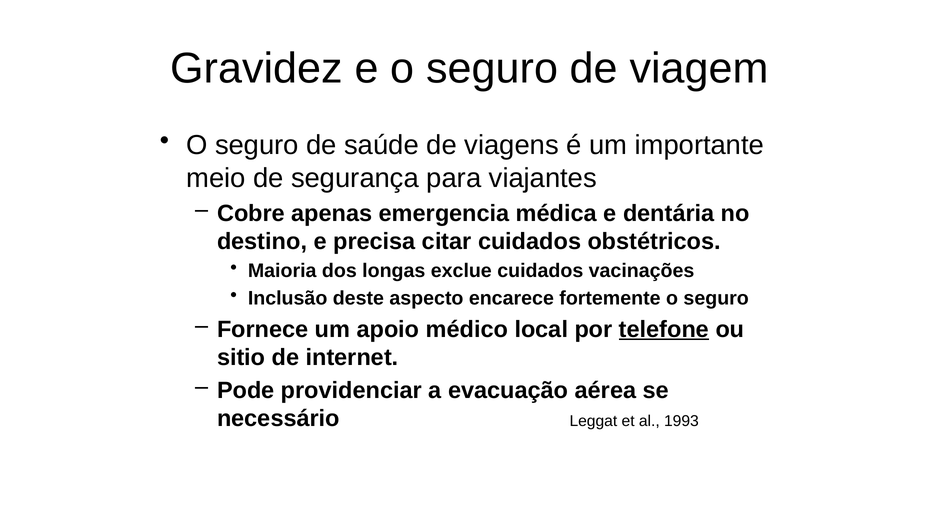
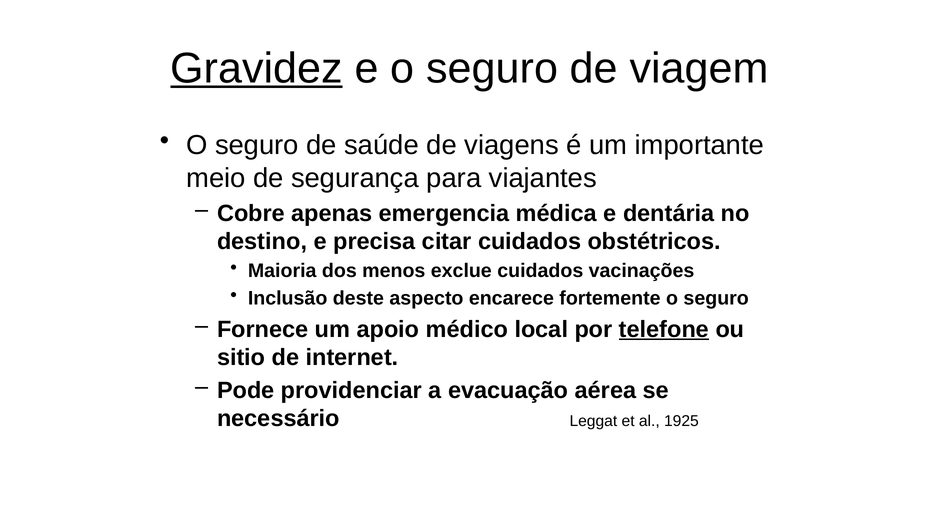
Gravidez underline: none -> present (257, 68)
longas: longas -> menos (394, 271)
1993: 1993 -> 1925 (681, 421)
